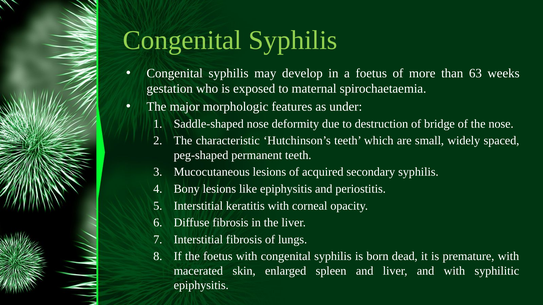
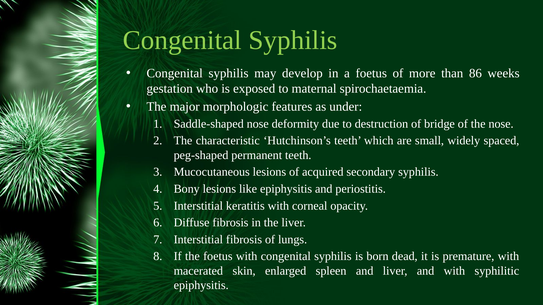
63: 63 -> 86 (475, 73)
